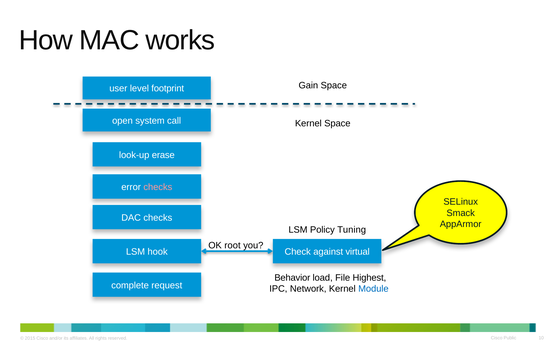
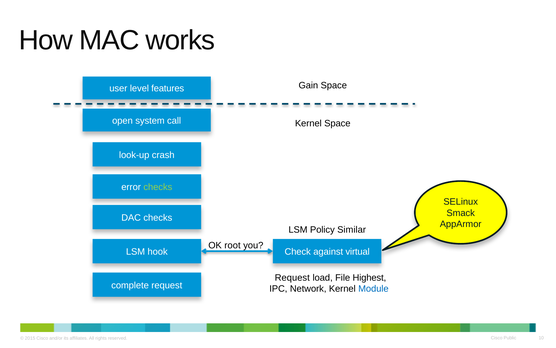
footprint: footprint -> features (168, 88)
erase: erase -> crash (163, 155)
checks colour: pink -> light green (158, 187)
Tuning: Tuning -> Similar (352, 229)
Behavior: Behavior -> Request (292, 277)
